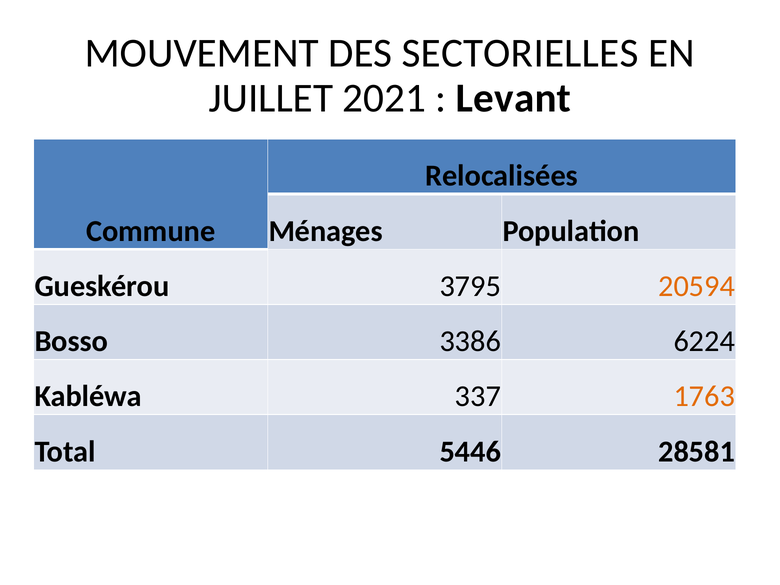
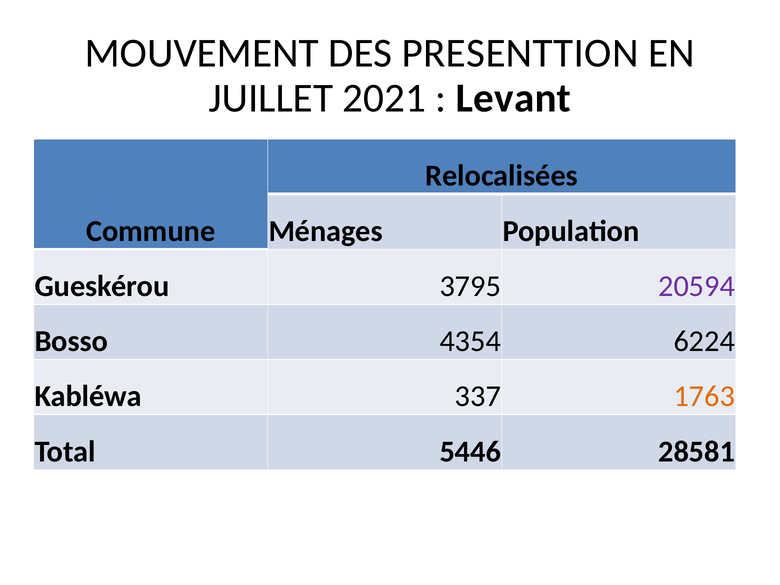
SECTORIELLES: SECTORIELLES -> PRESENTTION (520, 53)
20594 colour: orange -> purple (697, 286)
3386: 3386 -> 4354 (470, 341)
